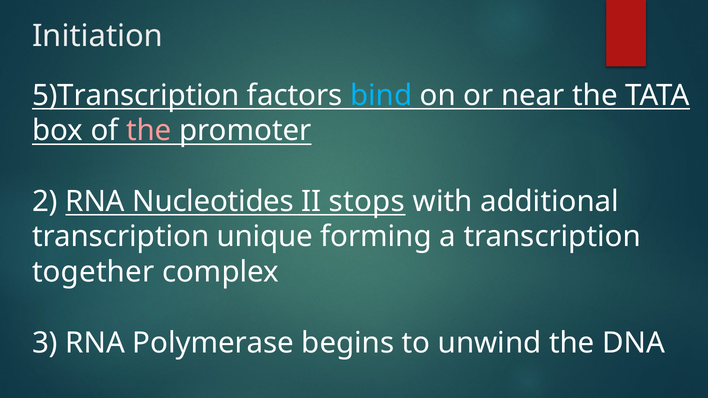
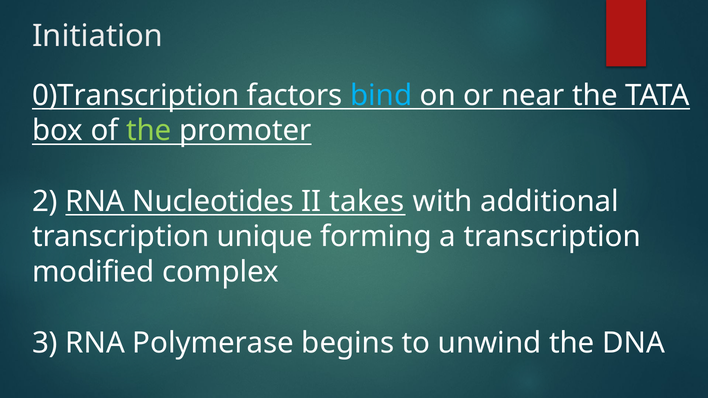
5)Transcription: 5)Transcription -> 0)Transcription (136, 95)
the colour: pink -> light green (149, 131)
stops: stops -> takes (367, 202)
together: together -> modified (93, 272)
